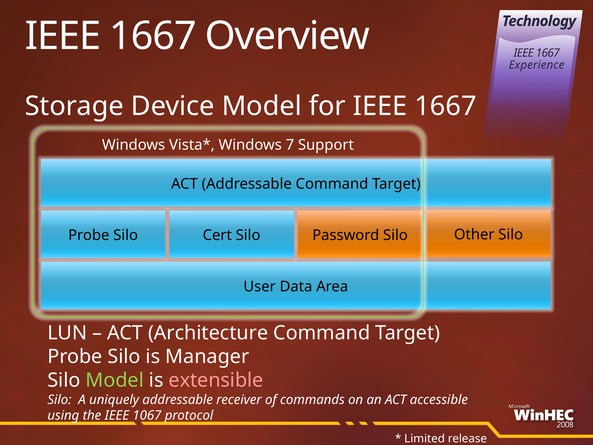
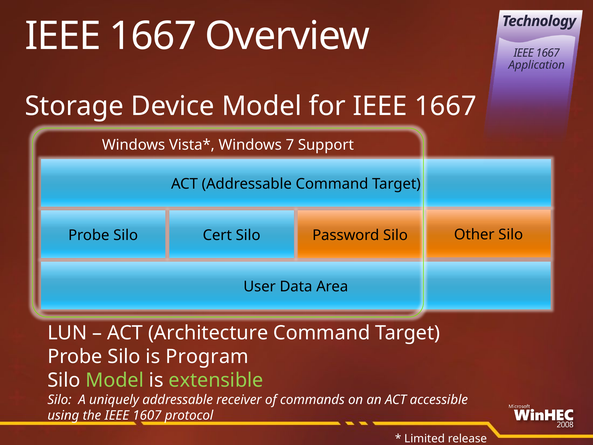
Experience: Experience -> Application (537, 65)
Manager: Manager -> Program (207, 356)
extensible colour: pink -> light green (216, 380)
1067: 1067 -> 1607 (147, 415)
